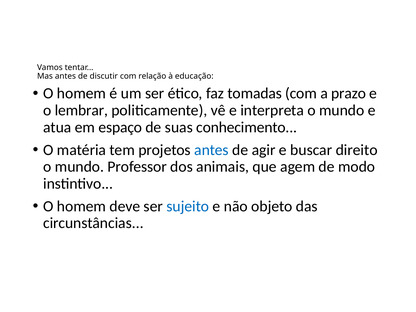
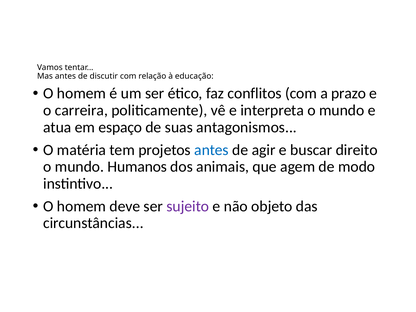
tomadas: tomadas -> conflitos (255, 93)
lembrar: lembrar -> carreira (81, 110)
conhecimento: conhecimento -> antagonismos (247, 127)
Professor: Professor -> Humanos (137, 167)
sujeito colour: blue -> purple (188, 206)
